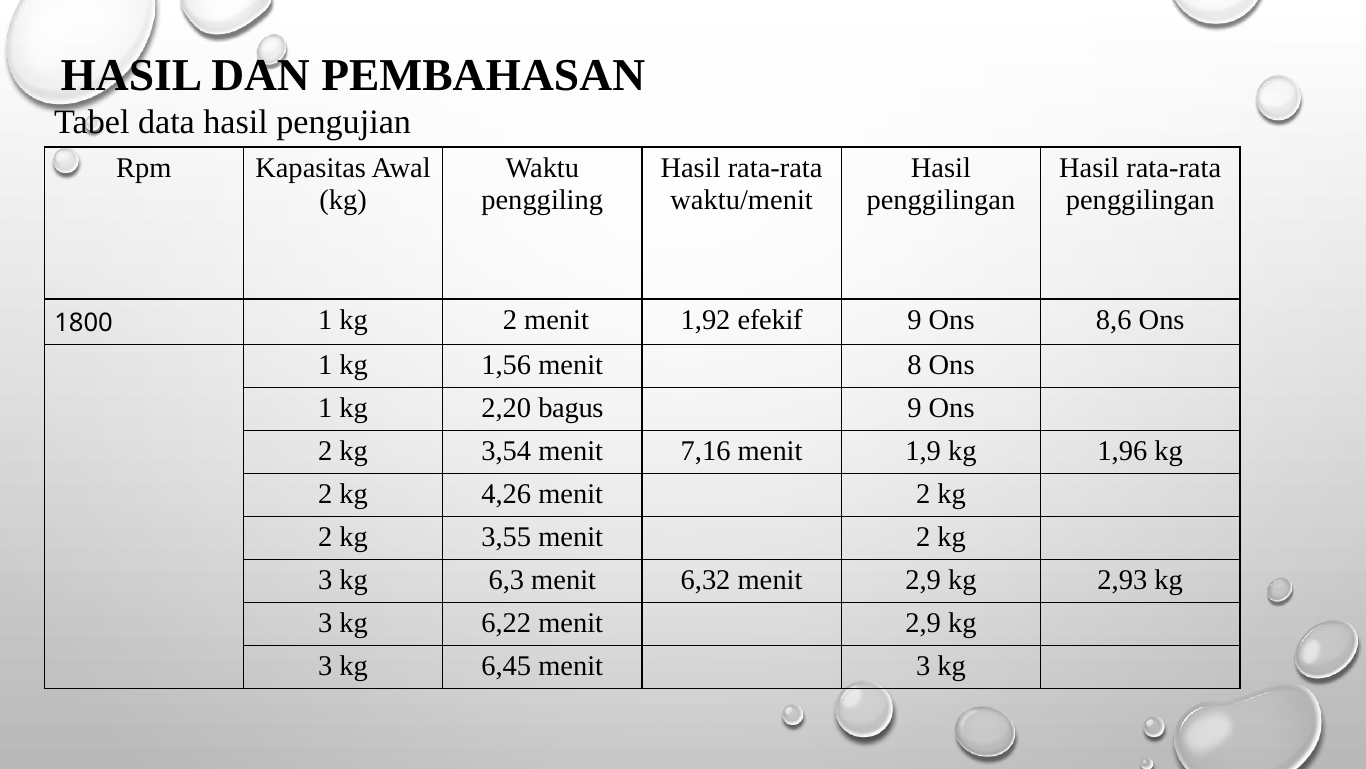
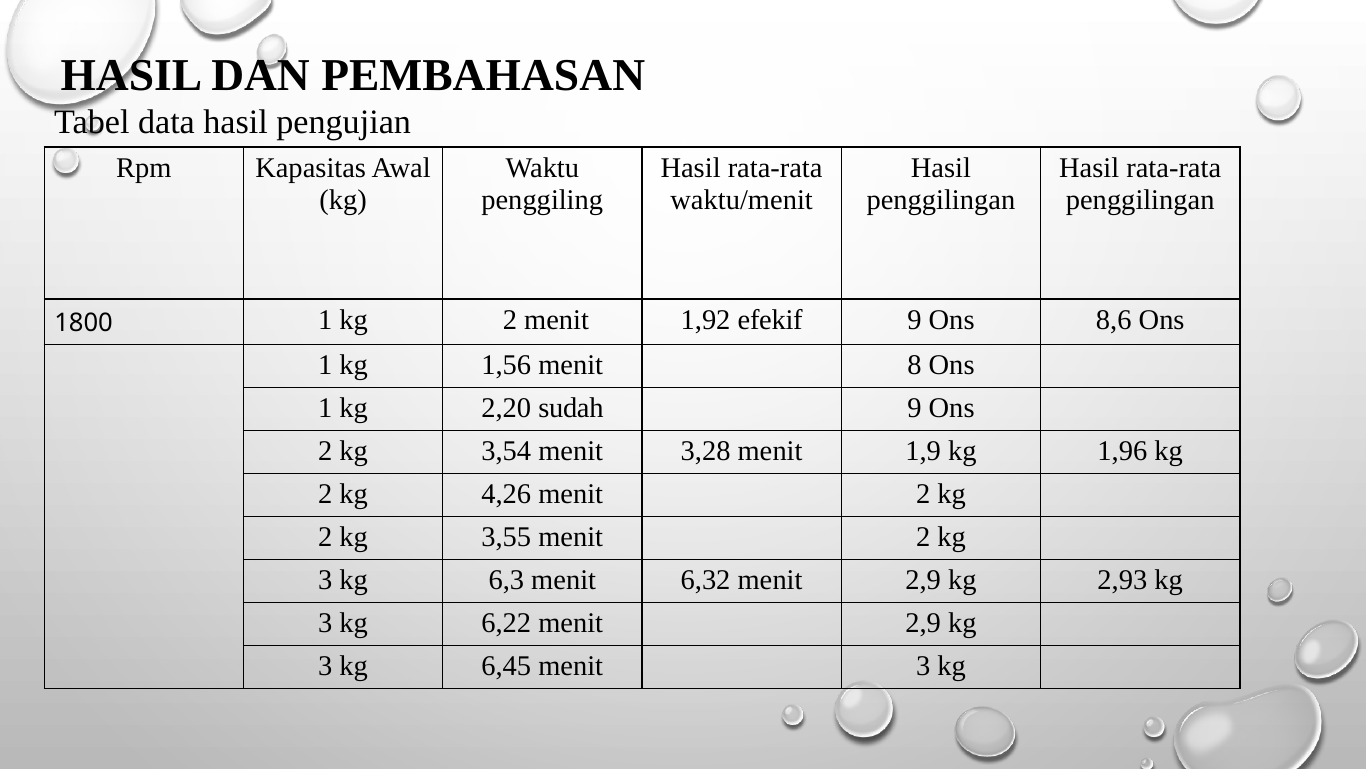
bagus: bagus -> sudah (571, 408)
7,16: 7,16 -> 3,28 (706, 451)
